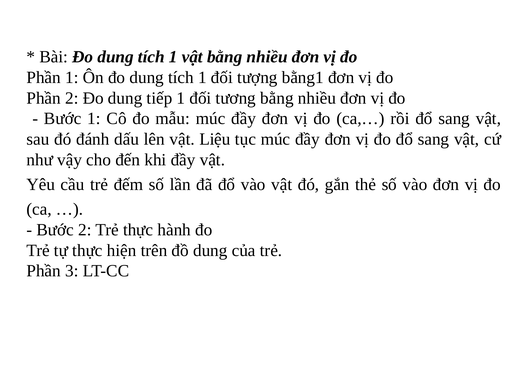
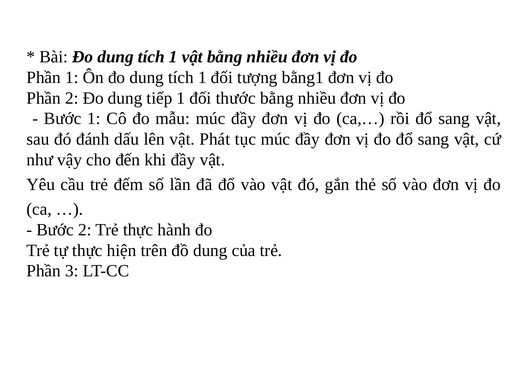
tương: tương -> thước (236, 98)
Liệu: Liệu -> Phát (215, 139)
